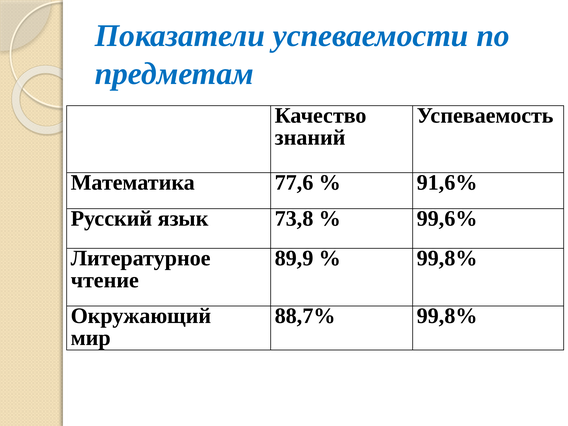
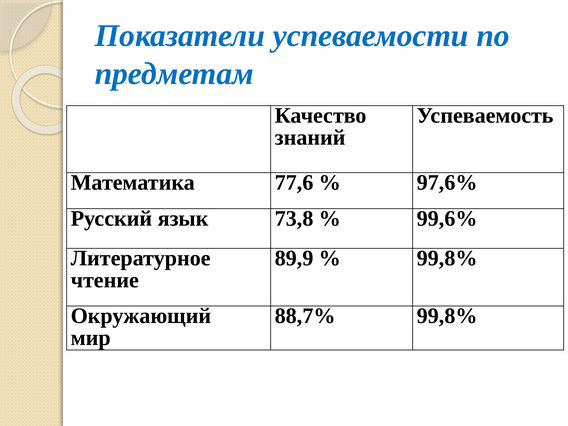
91,6%: 91,6% -> 97,6% (447, 183)
